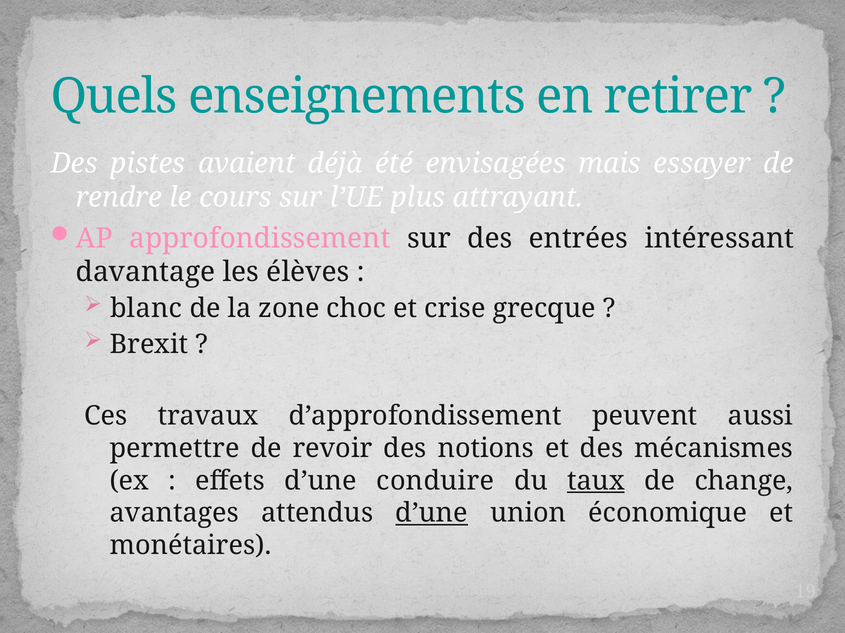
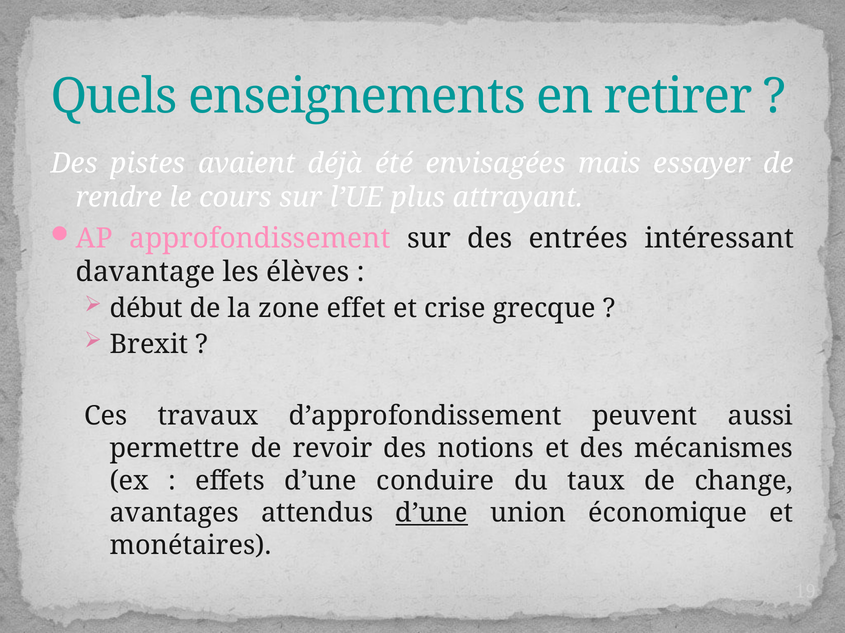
blanc: blanc -> début (146, 309)
choc: choc -> effet (356, 309)
taux underline: present -> none (596, 481)
